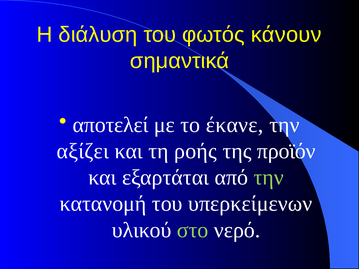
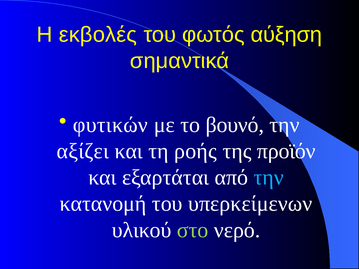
διάλυση: διάλυση -> εκβολές (98, 35)
κάνουν: κάνουν -> αύξηση (286, 35)
αποτελεί: αποτελεί -> φυτικών (110, 125)
έκανε: έκανε -> βουνό (235, 125)
την colour: light green -> light blue (269, 178)
